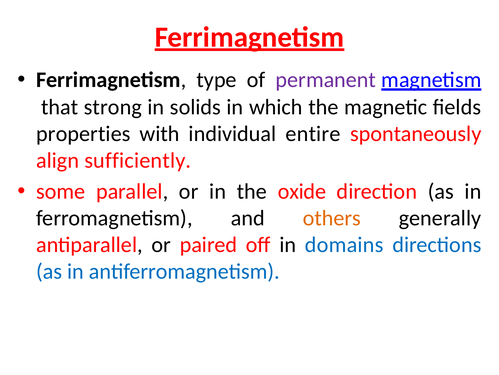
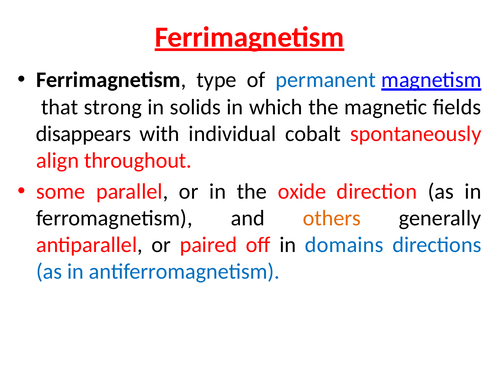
permanent colour: purple -> blue (326, 80)
properties: properties -> disappears (83, 133)
entire: entire -> cobalt (313, 133)
sufficiently: sufficiently -> throughout (138, 160)
